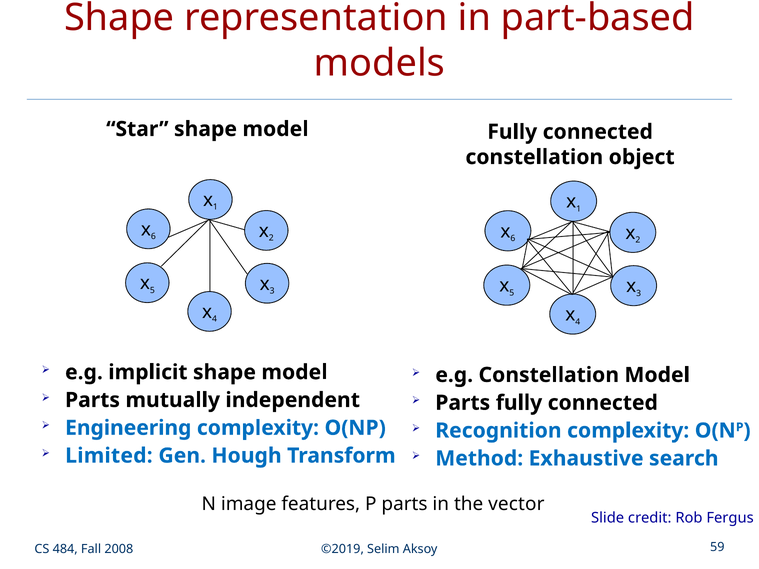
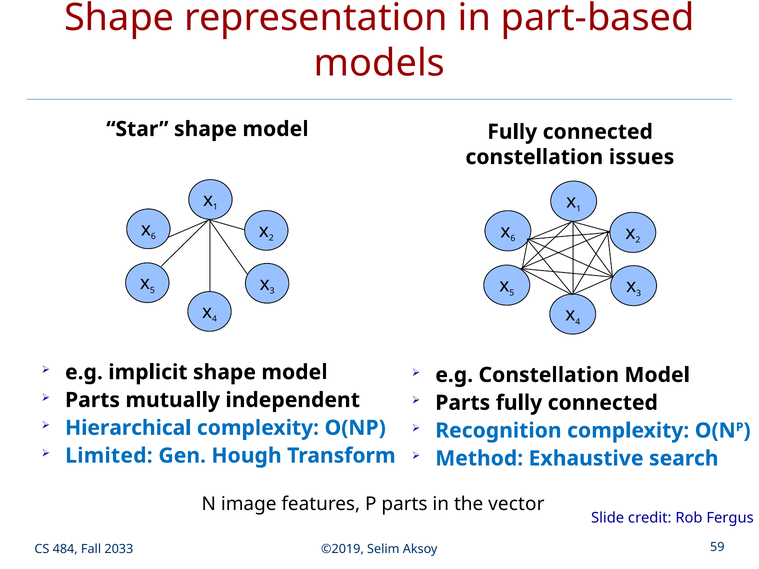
object: object -> issues (642, 157)
Engineering: Engineering -> Hierarchical (128, 428)
2008: 2008 -> 2033 (119, 549)
